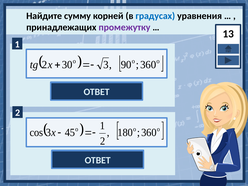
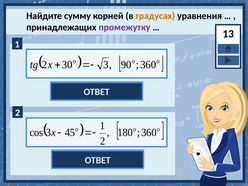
градусах colour: blue -> orange (155, 16)
